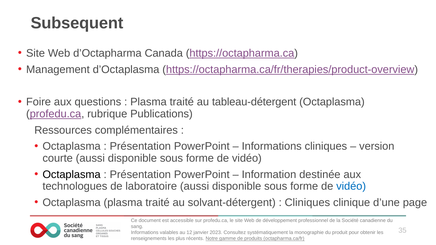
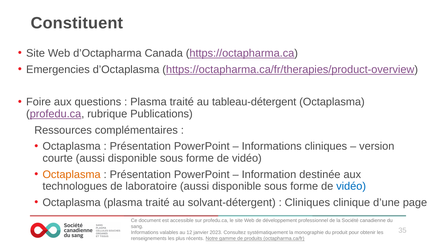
Subsequent: Subsequent -> Constituent (77, 23)
Management: Management -> Emergencies (58, 70)
Octaplasma colour: black -> orange (72, 175)
